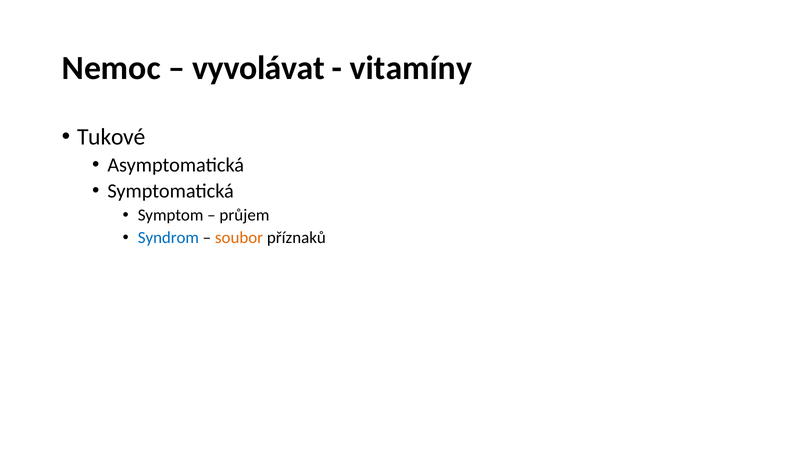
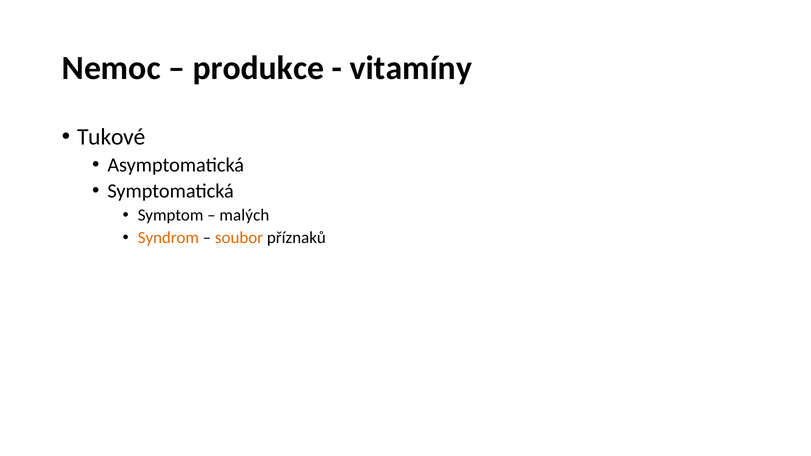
vyvolávat: vyvolávat -> produkce (258, 68)
průjem: průjem -> malých (244, 215)
Syndrom colour: blue -> orange (168, 238)
